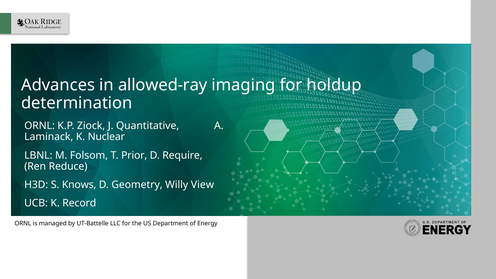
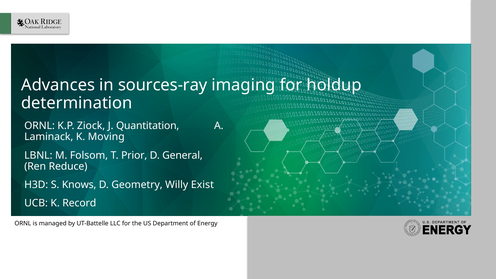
allowed-ray: allowed-ray -> sources-ray (163, 85)
Quantitative: Quantitative -> Quantitation (148, 126)
Nuclear: Nuclear -> Moving (106, 137)
Require: Require -> General (182, 155)
View: View -> Exist (202, 185)
